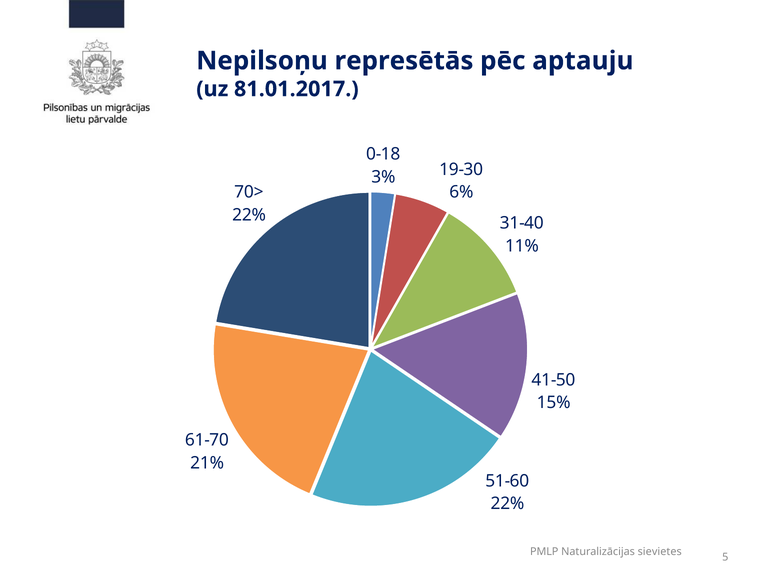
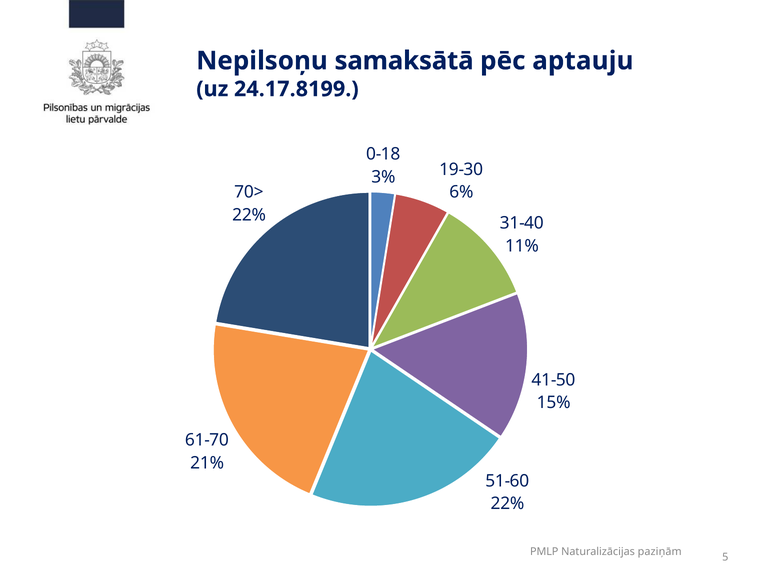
represētās: represētās -> samaksātā (404, 61)
81.01.2017: 81.01.2017 -> 24.17.8199 (296, 89)
sievietes: sievietes -> paziņām (660, 552)
